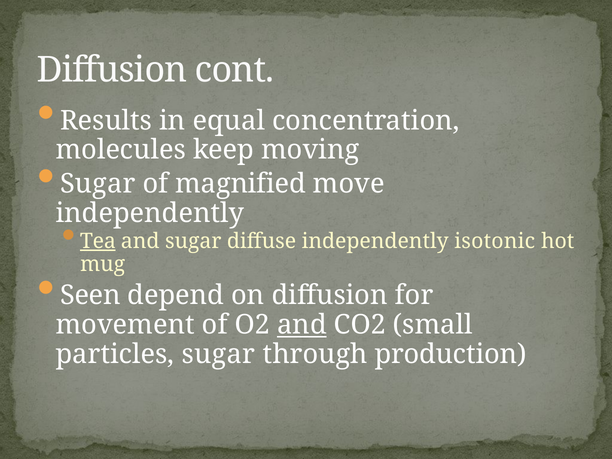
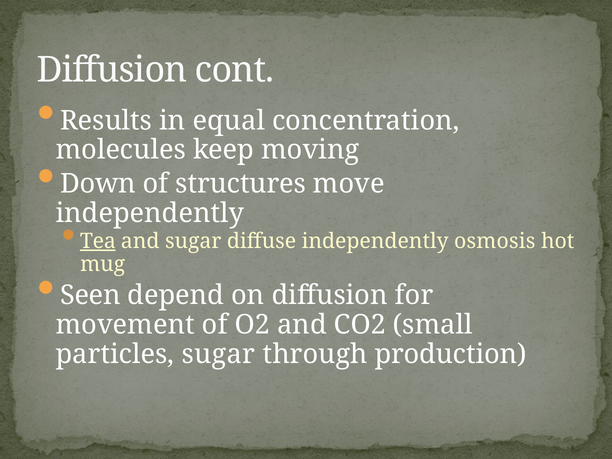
Sugar: Sugar -> Down (98, 184)
magnified: magnified -> structures (241, 184)
isotonic: isotonic -> osmosis (495, 241)
and underline: present -> none (302, 325)
